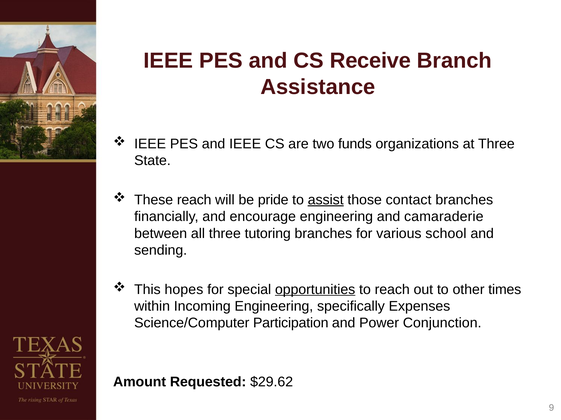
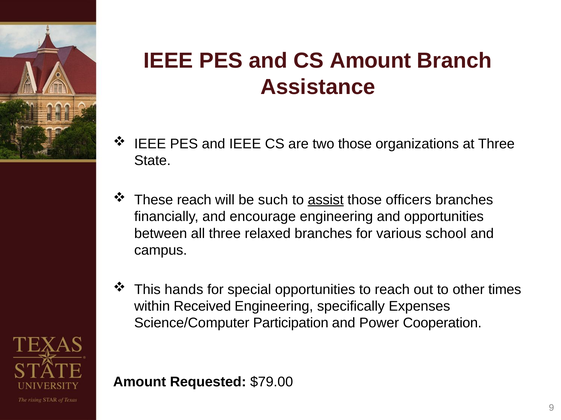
CS Receive: Receive -> Amount (370, 61)
two funds: funds -> those (355, 144)
pride: pride -> such (273, 200)
contact: contact -> officers (409, 200)
and camaraderie: camaraderie -> opportunities (444, 217)
tutoring: tutoring -> relaxed (268, 234)
sending: sending -> campus (161, 251)
hopes: hopes -> hands (184, 290)
opportunities underline: present -> none (315, 290)
Incoming: Incoming -> Received (202, 307)
Conjunction: Conjunction -> Cooperation (442, 324)
$29.62: $29.62 -> $79.00 (272, 382)
